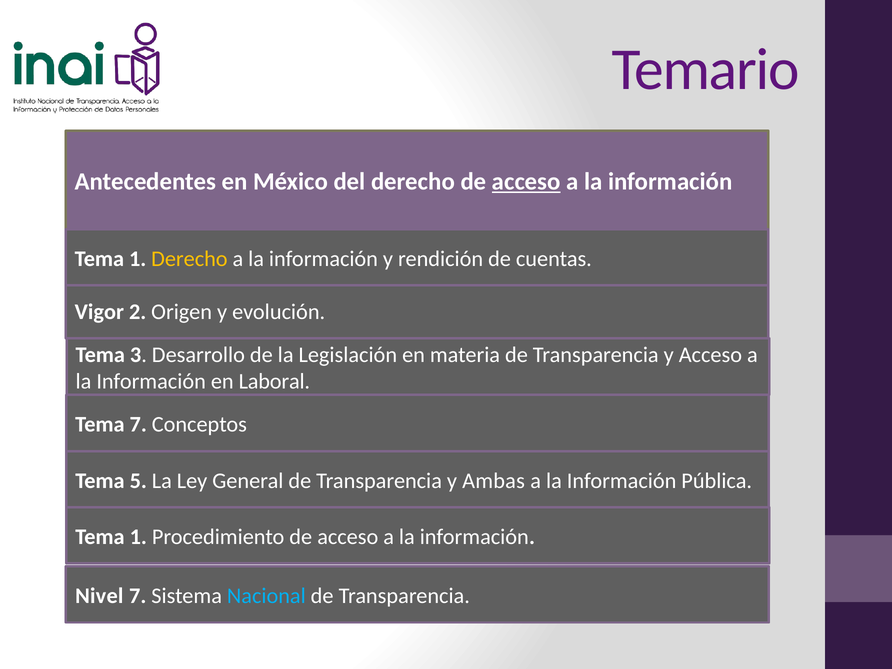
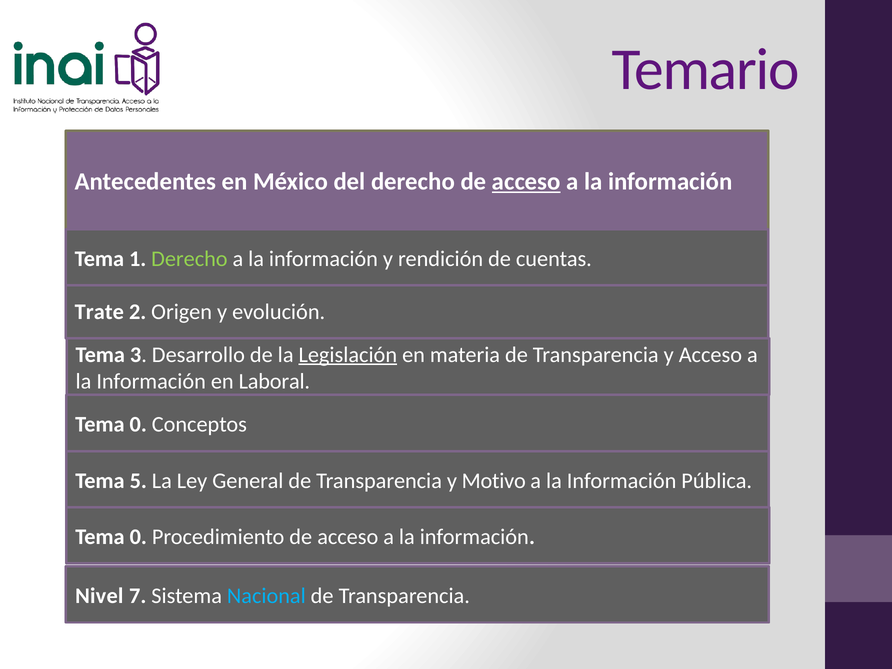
Derecho colour: yellow -> light green (189, 259)
Vigor: Vigor -> Trate (99, 312)
Legislación underline: none -> present (348, 355)
7: 7 -> 0 (138, 425)
Ambas: Ambas -> Motivo (494, 481)
1: 1 -> 0 (138, 537)
